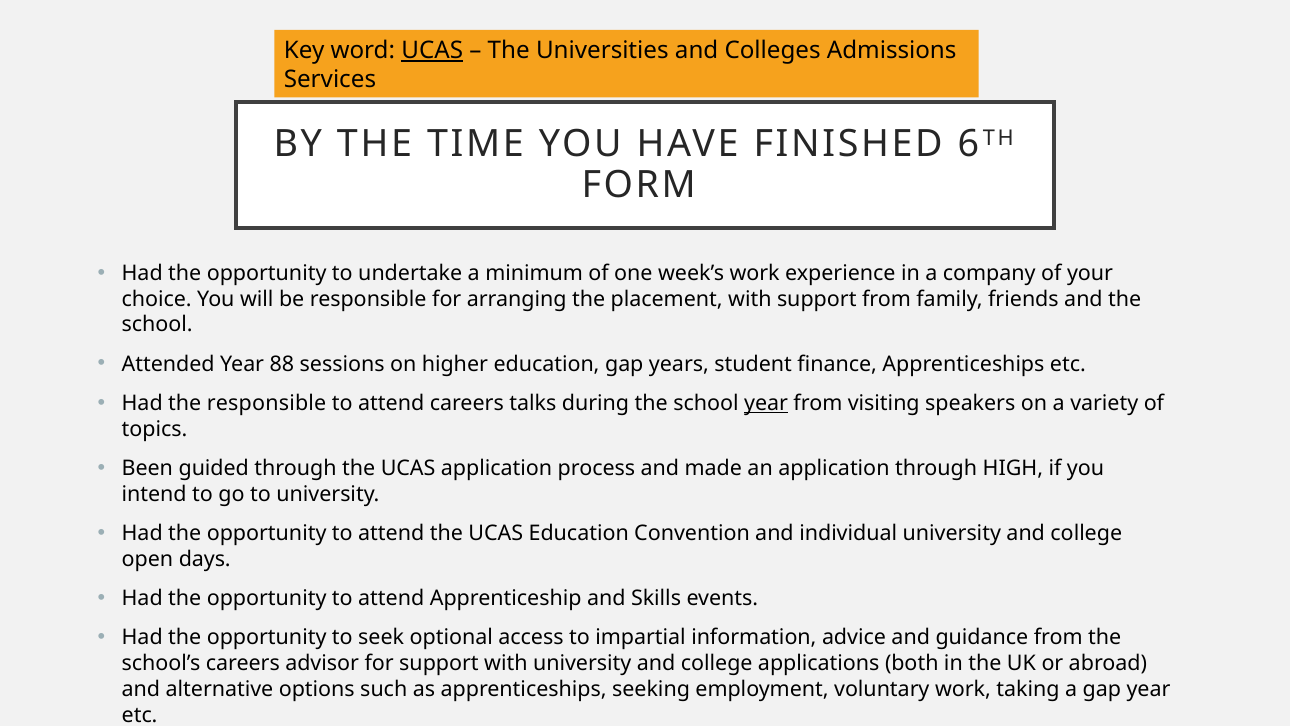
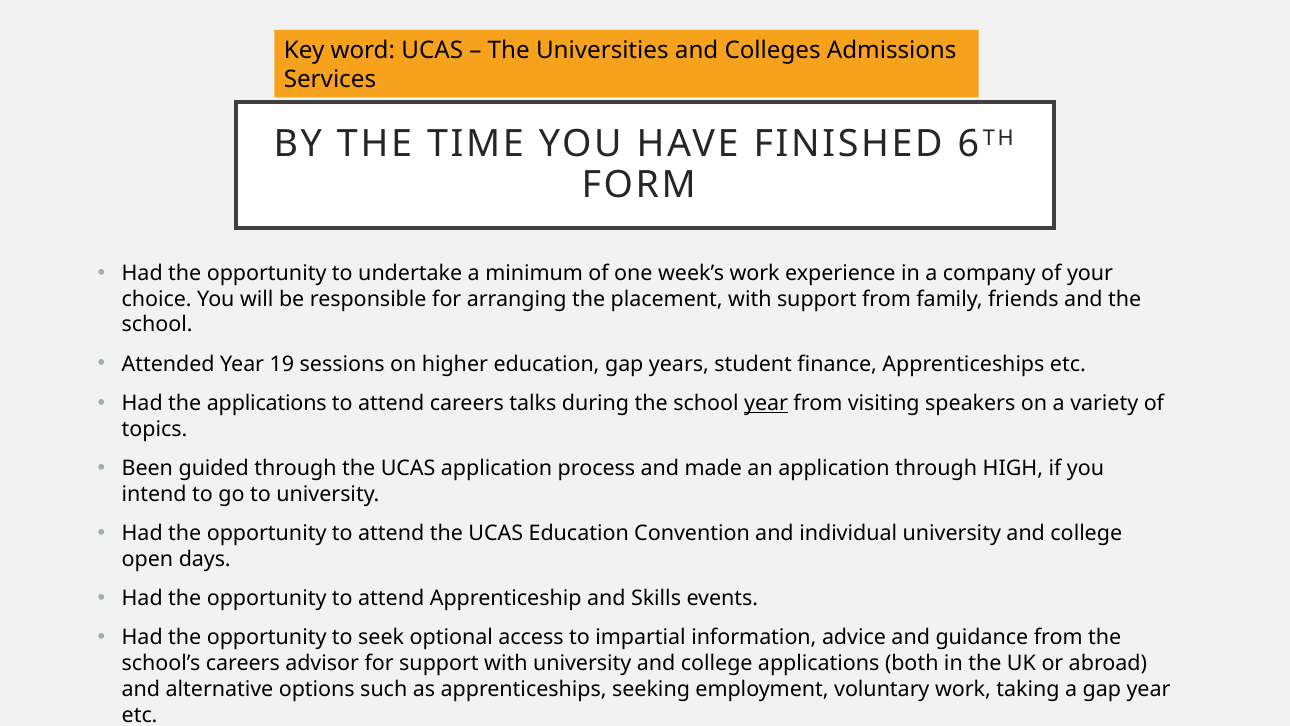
UCAS underline: present -> none (432, 51)
88: 88 -> 19 (282, 364)
the responsible: responsible -> applications (267, 403)
